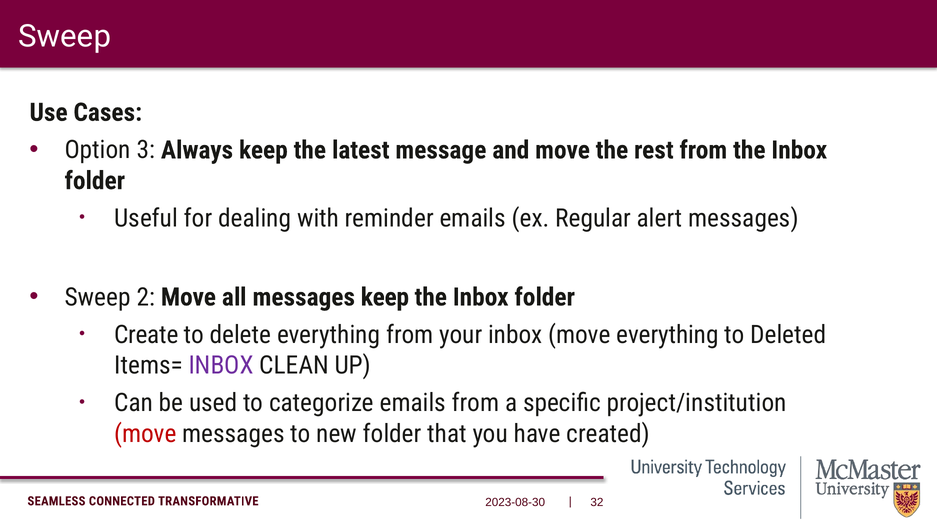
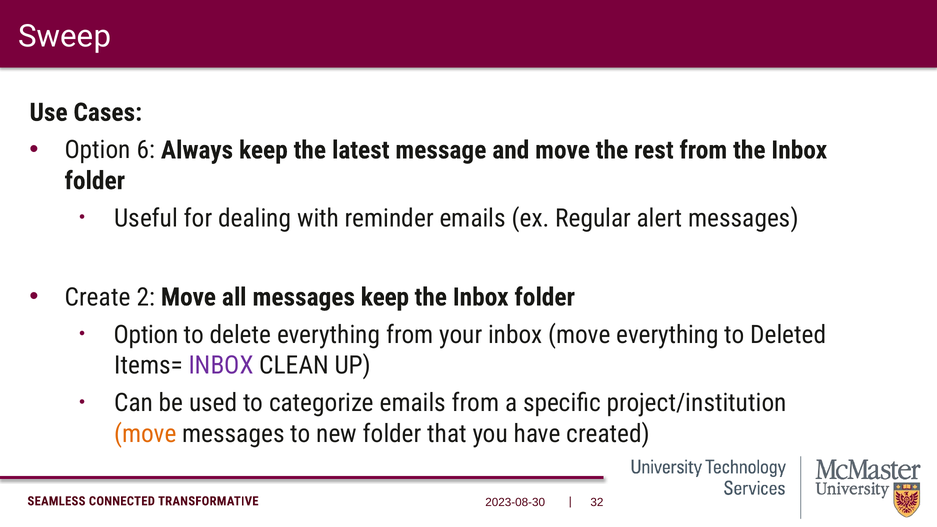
3: 3 -> 6 (146, 150)
Sweep: Sweep -> Create (98, 297)
Create: Create -> Option (146, 335)
move colour: red -> orange (145, 434)
